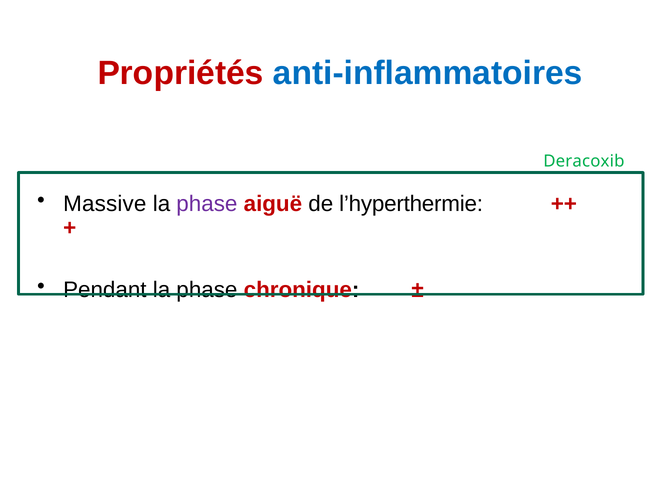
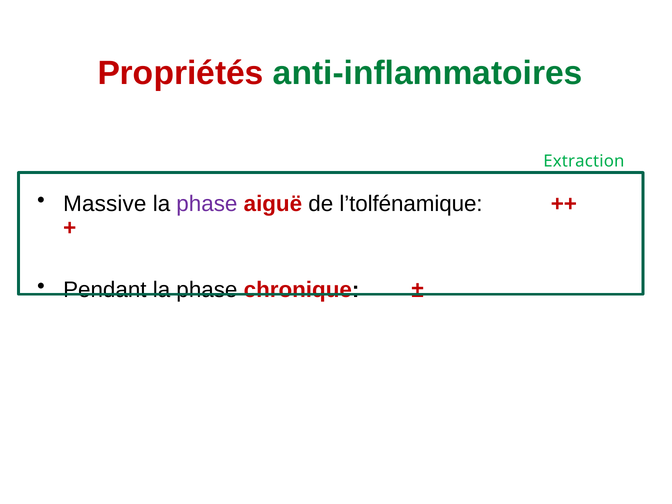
anti-inflammatoires colour: blue -> green (428, 73)
Deracoxib: Deracoxib -> Extraction (584, 161)
l’hyperthermie: l’hyperthermie -> l’tolfénamique (411, 204)
